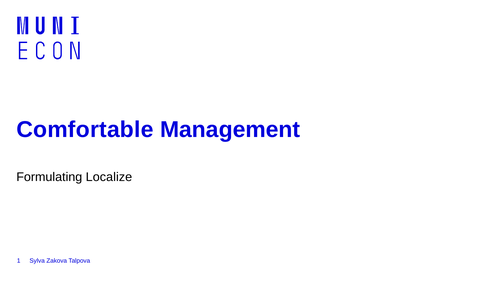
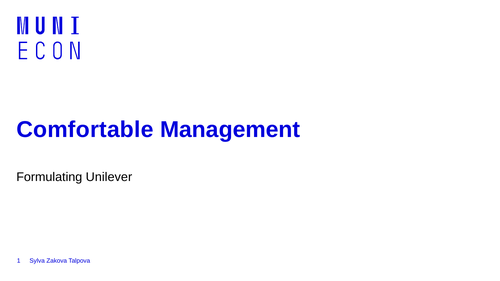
Localize: Localize -> Unilever (109, 177)
